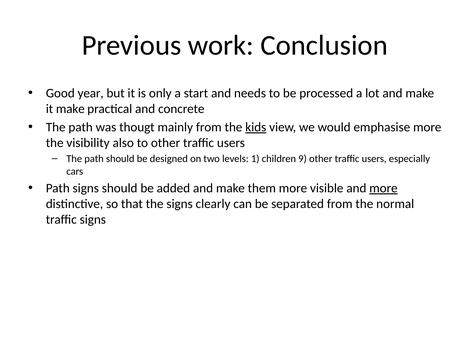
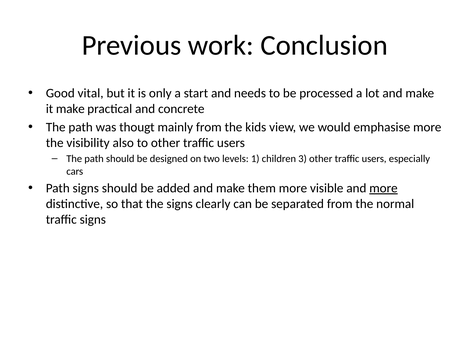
year: year -> vital (91, 93)
kids underline: present -> none (256, 127)
9: 9 -> 3 (303, 159)
